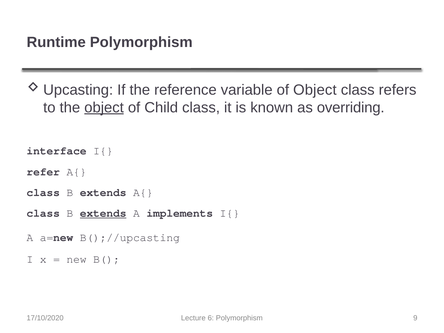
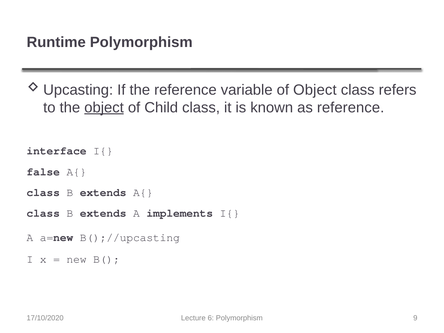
as overriding: overriding -> reference (351, 108)
refer: refer -> false (43, 172)
extends underline: present -> none (103, 213)
